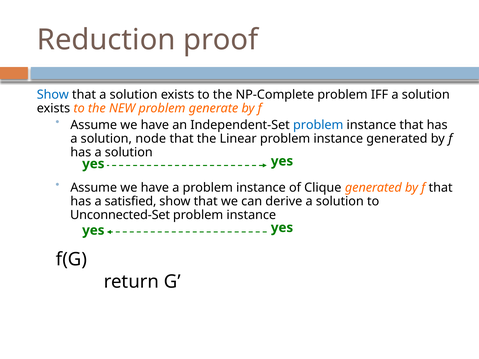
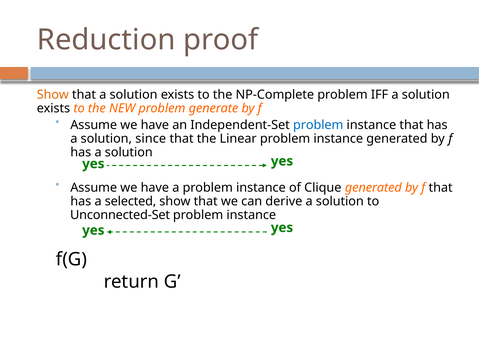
Show colour: blue -> orange (53, 95)
node: node -> since (151, 139)
satisfied: satisfied -> selected (131, 202)
